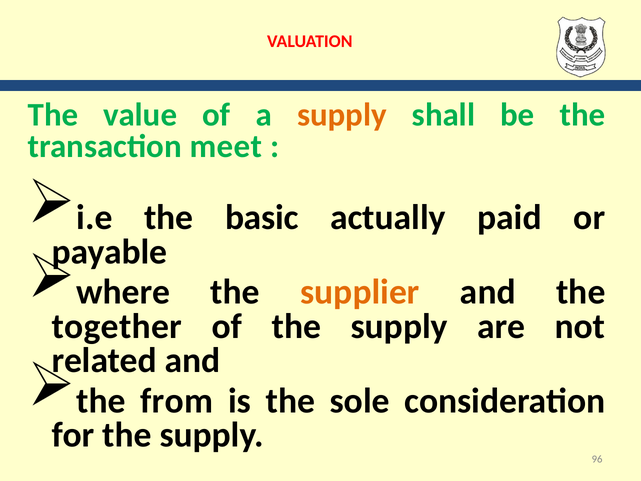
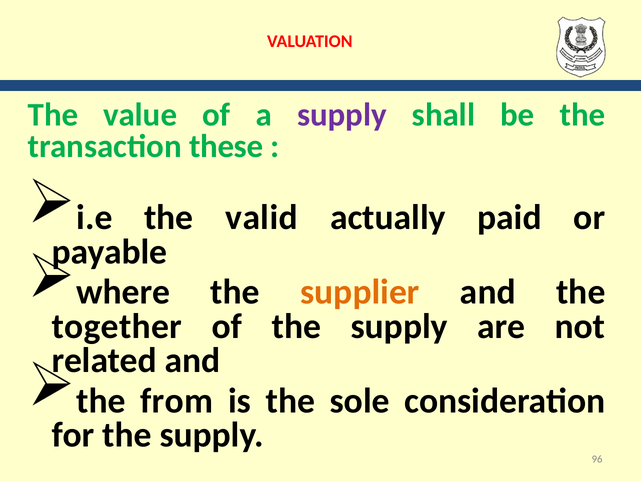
supply colour: orange -> purple (342, 115)
meet: meet -> these (226, 146)
basic: basic -> valid (262, 218)
